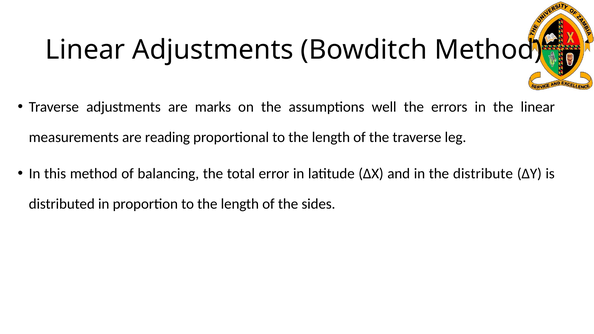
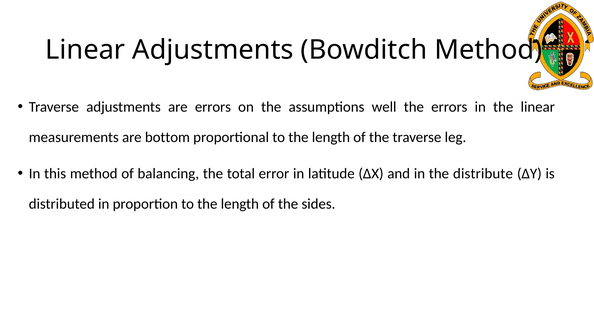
are marks: marks -> errors (213, 107)
reading: reading -> bottom (167, 137)
